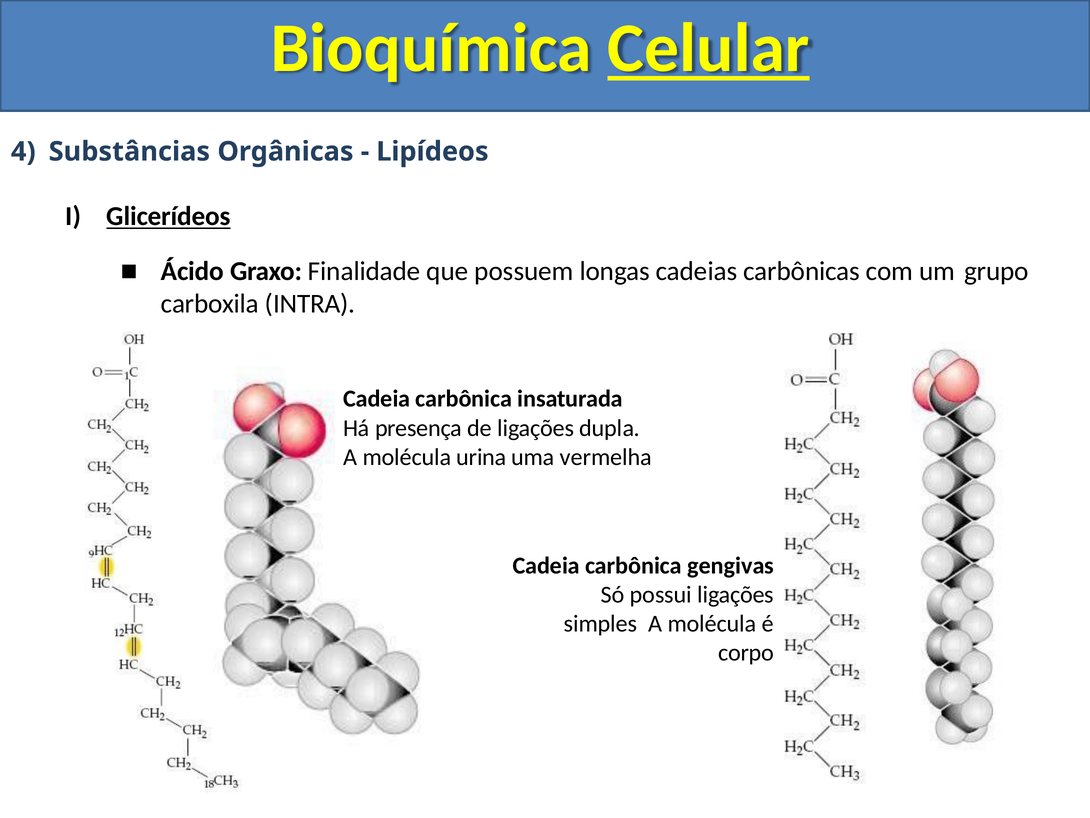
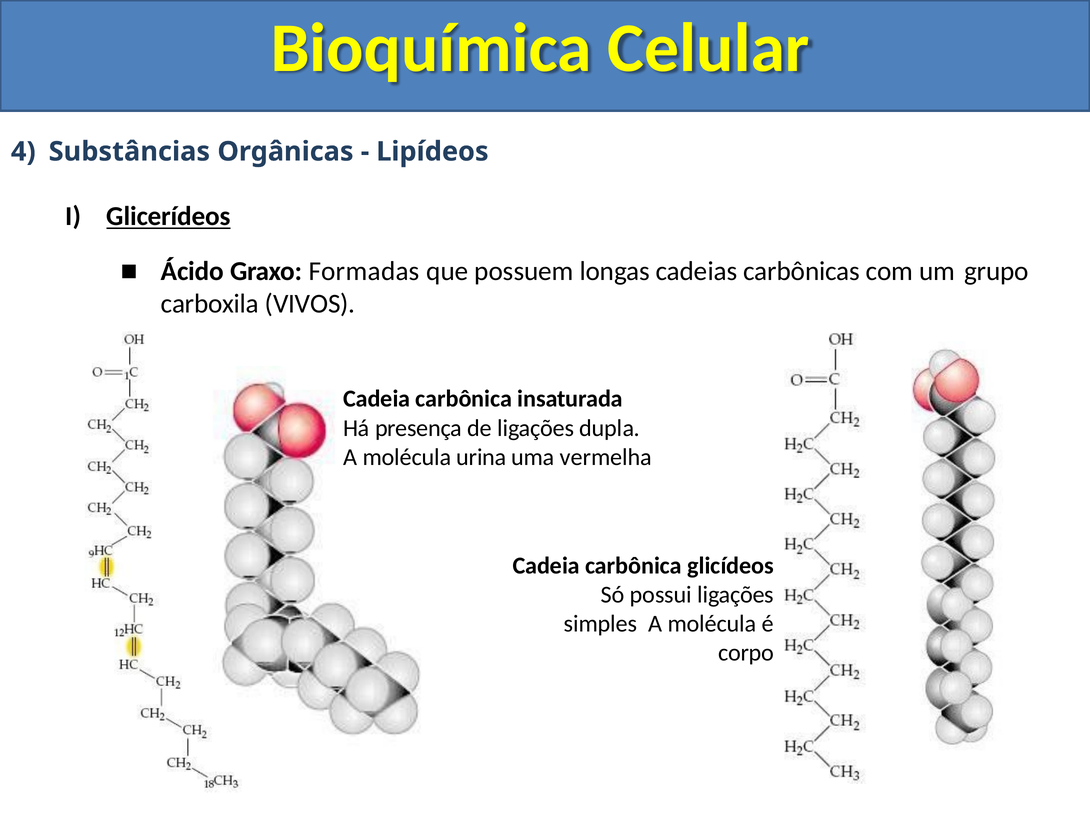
Celular underline: present -> none (708, 48)
Finalidade: Finalidade -> Formadas (364, 271)
INTRA: INTRA -> VIVOS (310, 304)
gengivas: gengivas -> glicídeos (731, 565)
